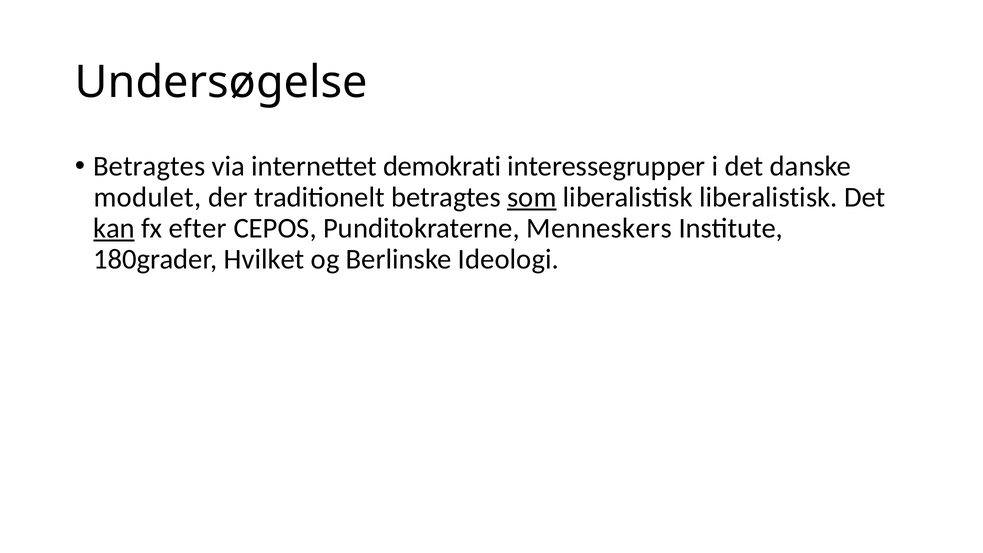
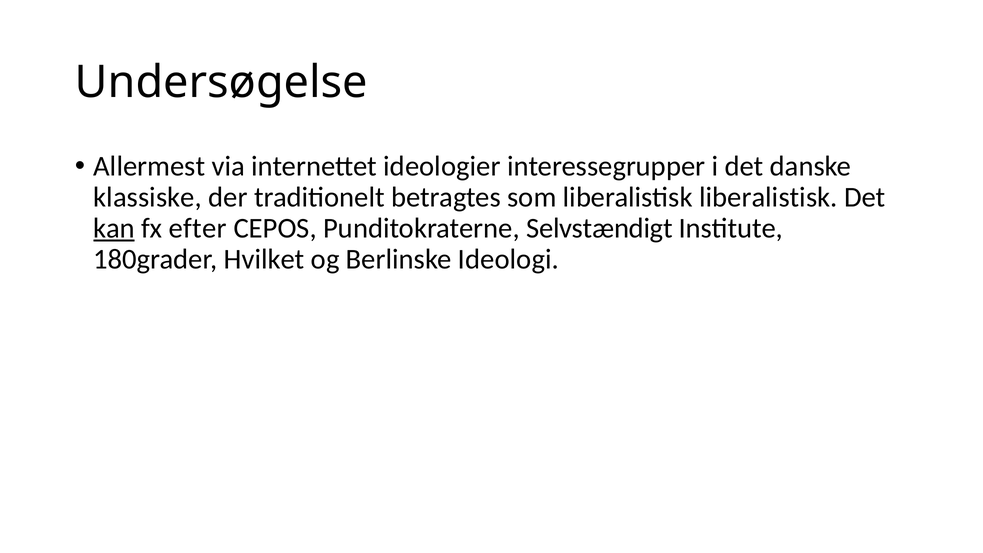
Betragtes: Betragtes -> Allermest (149, 166)
demokrati: demokrati -> ideologier (442, 166)
modulet: modulet -> klassiske (148, 197)
som underline: present -> none (532, 197)
Menneskers: Menneskers -> Selvstændigt (599, 228)
